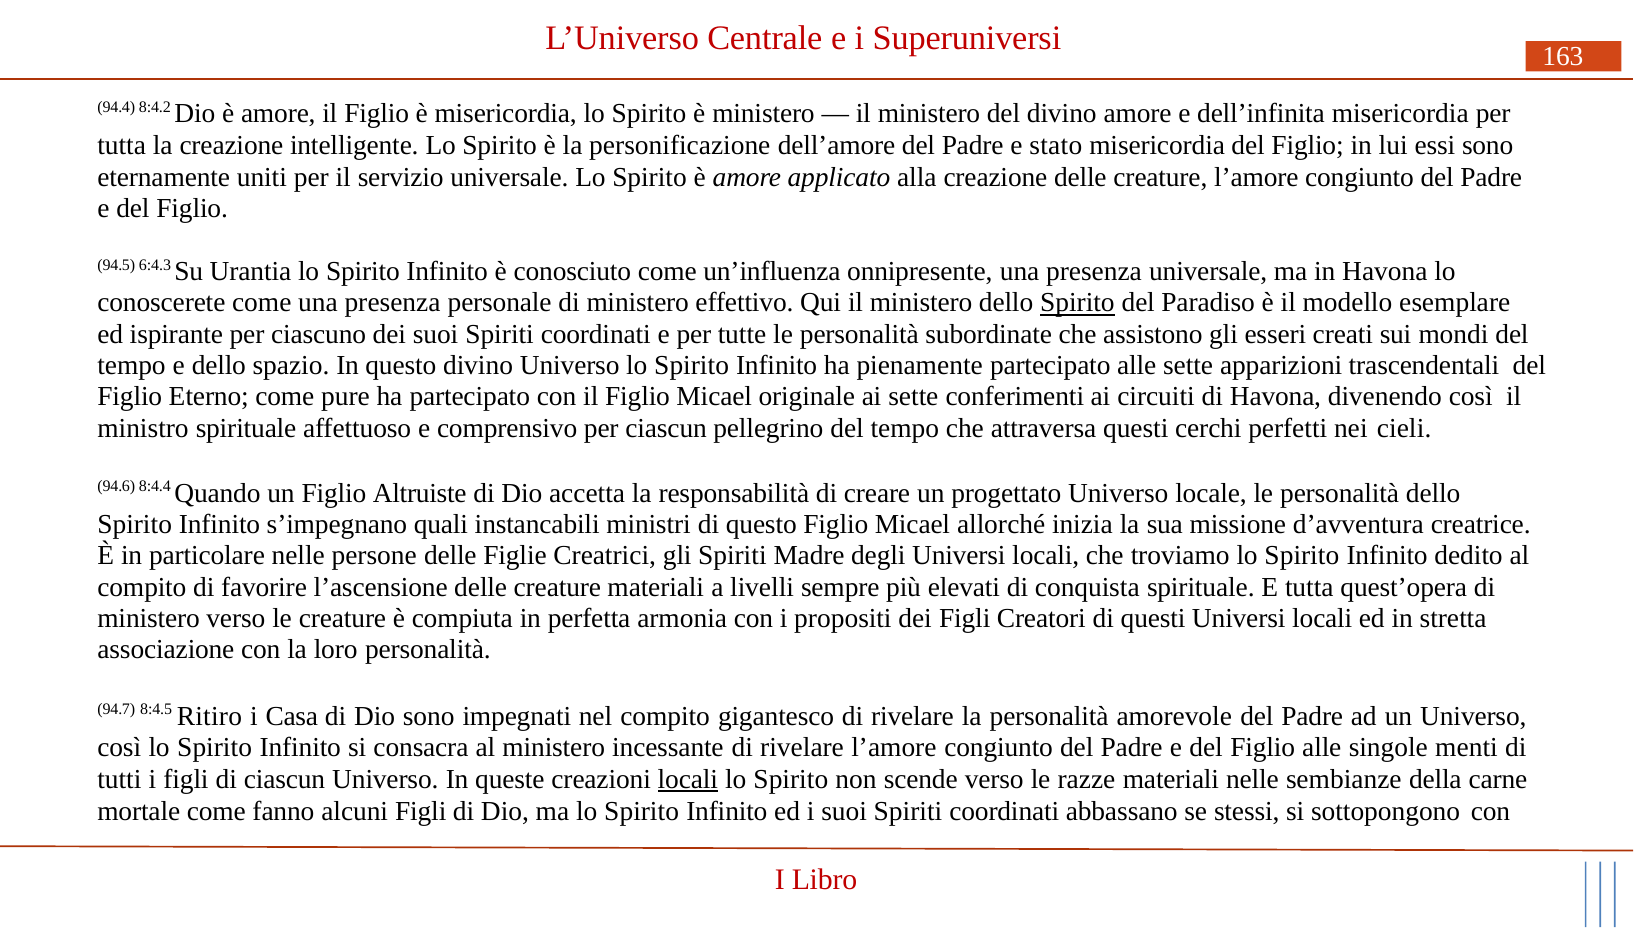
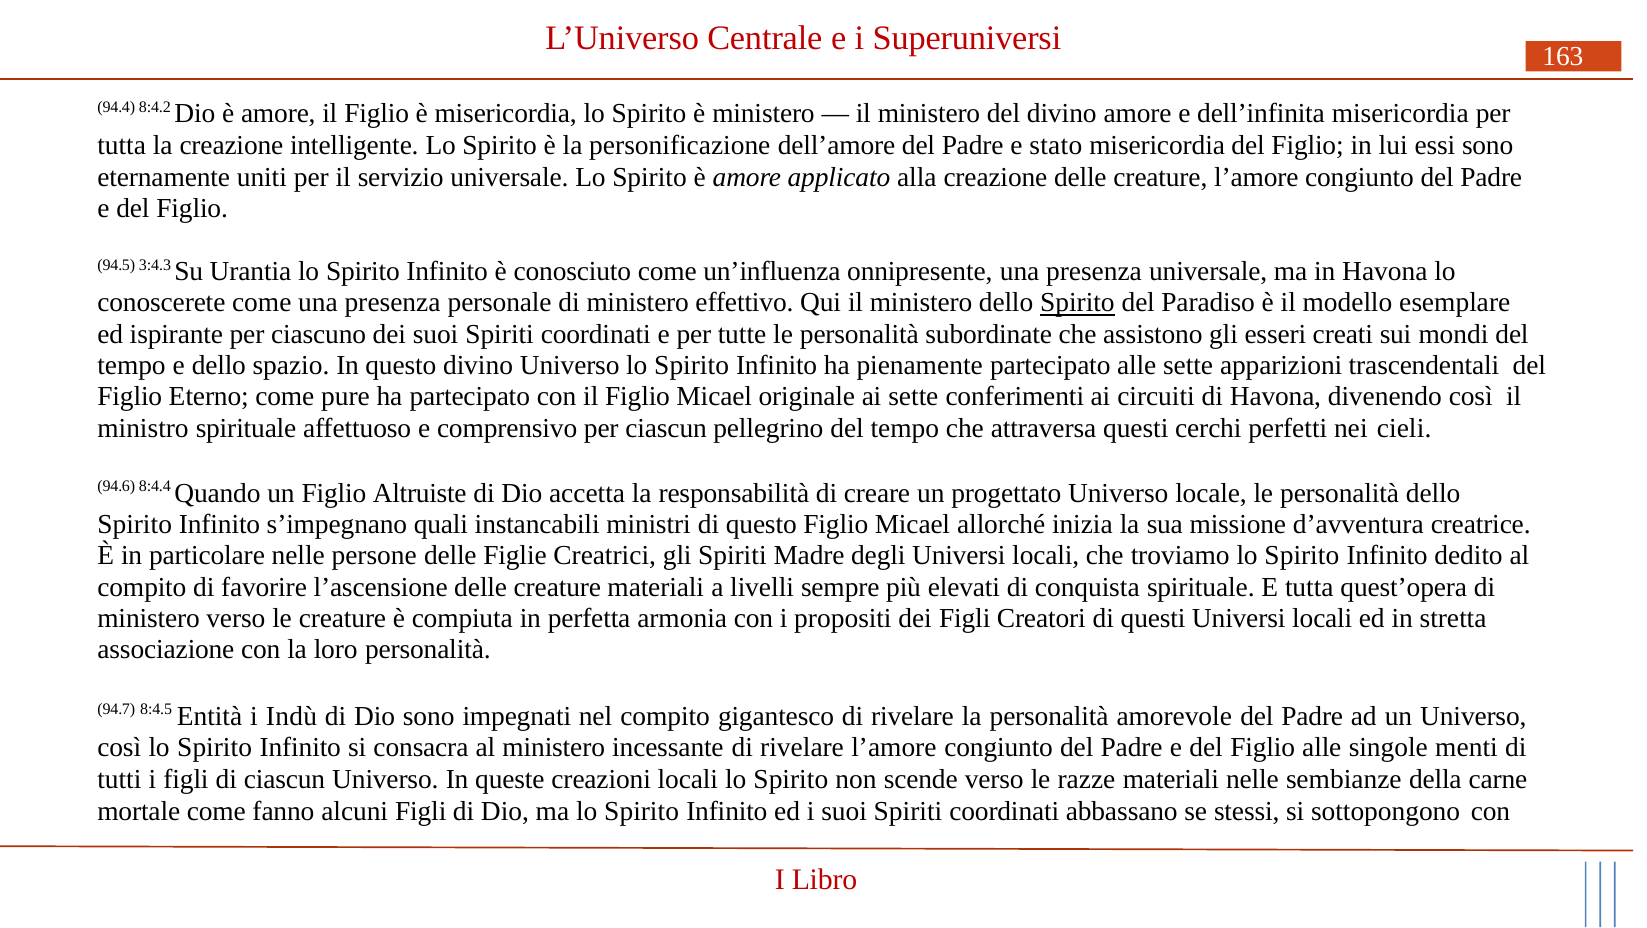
6:4.3: 6:4.3 -> 3:4.3 (155, 265)
Ritiro: Ritiro -> Entità (210, 716)
Casa: Casa -> Indù (291, 716)
locali underline: present -> none (688, 779)
